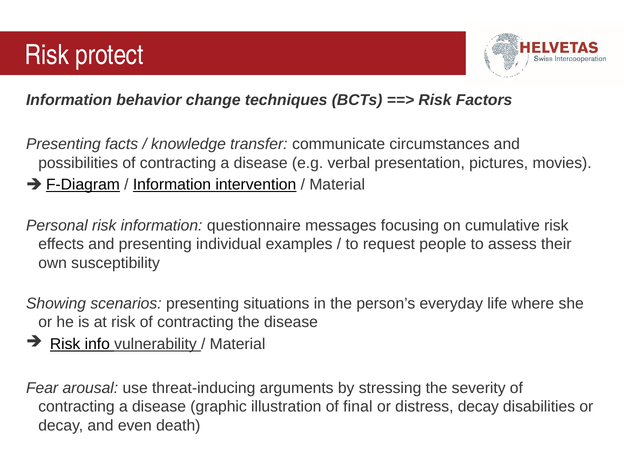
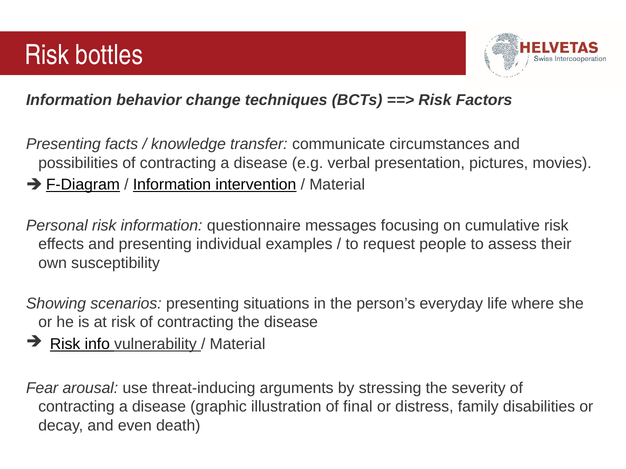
protect: protect -> bottles (109, 55)
distress decay: decay -> family (478, 407)
